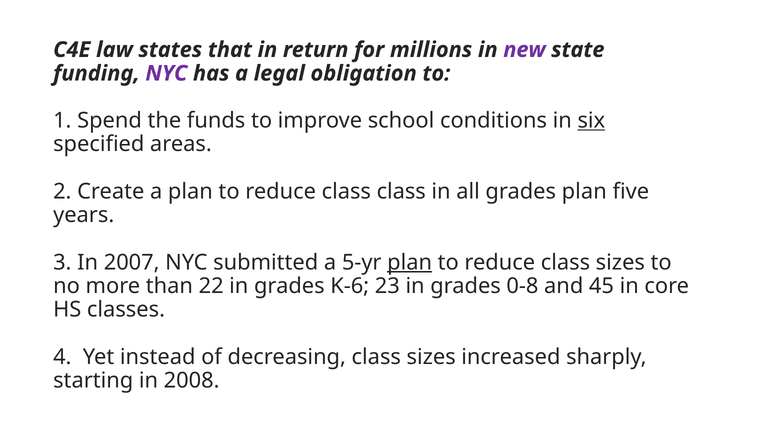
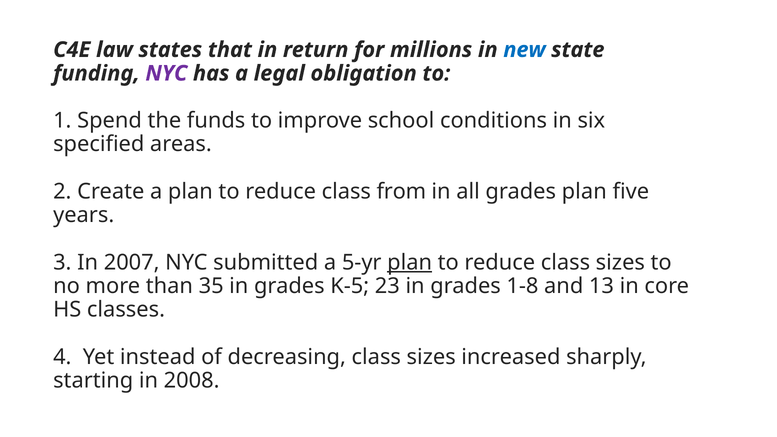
new colour: purple -> blue (524, 50)
six underline: present -> none (591, 121)
class class: class -> from (401, 192)
22: 22 -> 35 (211, 286)
K-6: K-6 -> K-5 (350, 286)
0-8: 0-8 -> 1-8 (522, 286)
45: 45 -> 13 (601, 286)
